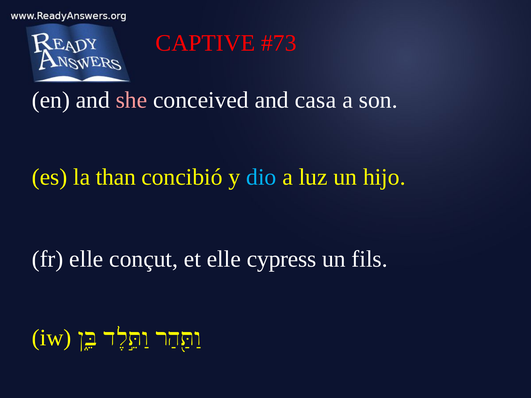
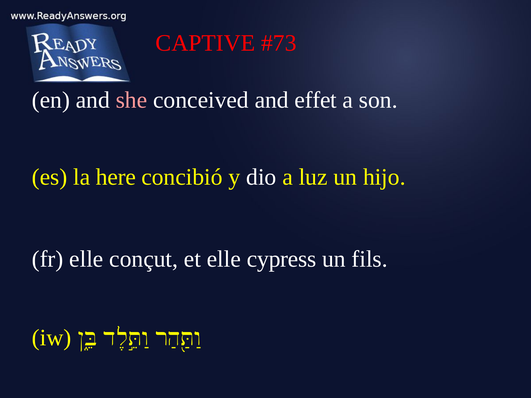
casa: casa -> effet (316, 100)
than: than -> here (116, 177)
dio colour: light blue -> white (261, 177)
